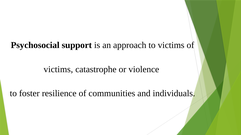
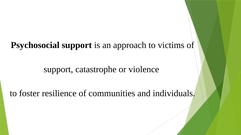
victims: victims -> support (58, 70)
